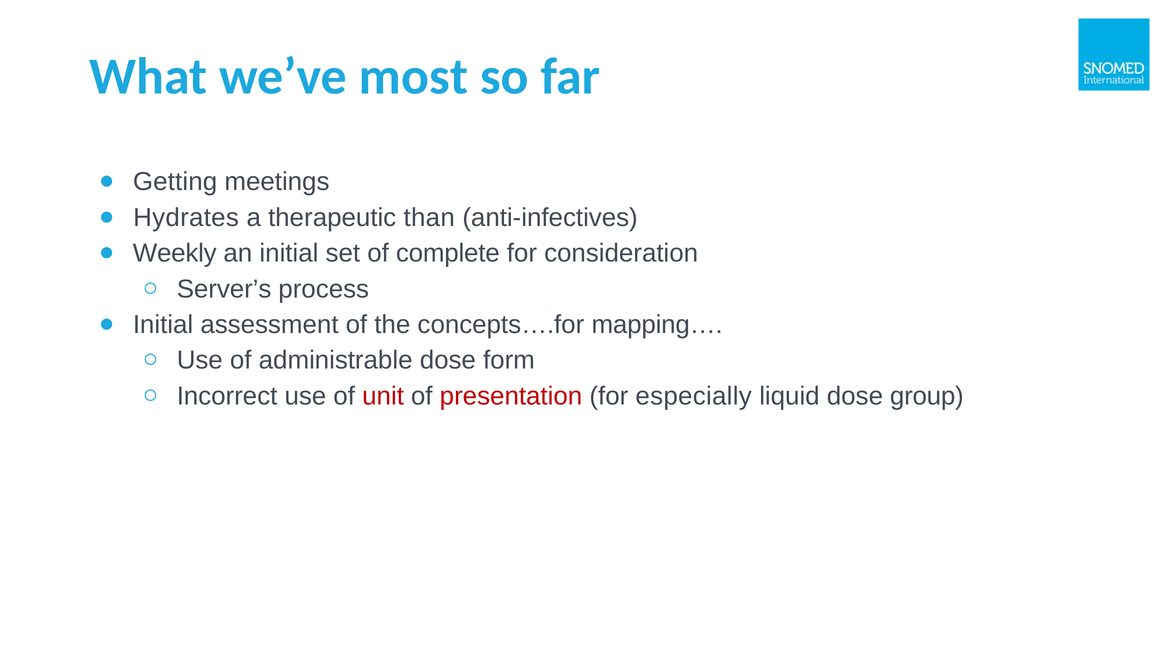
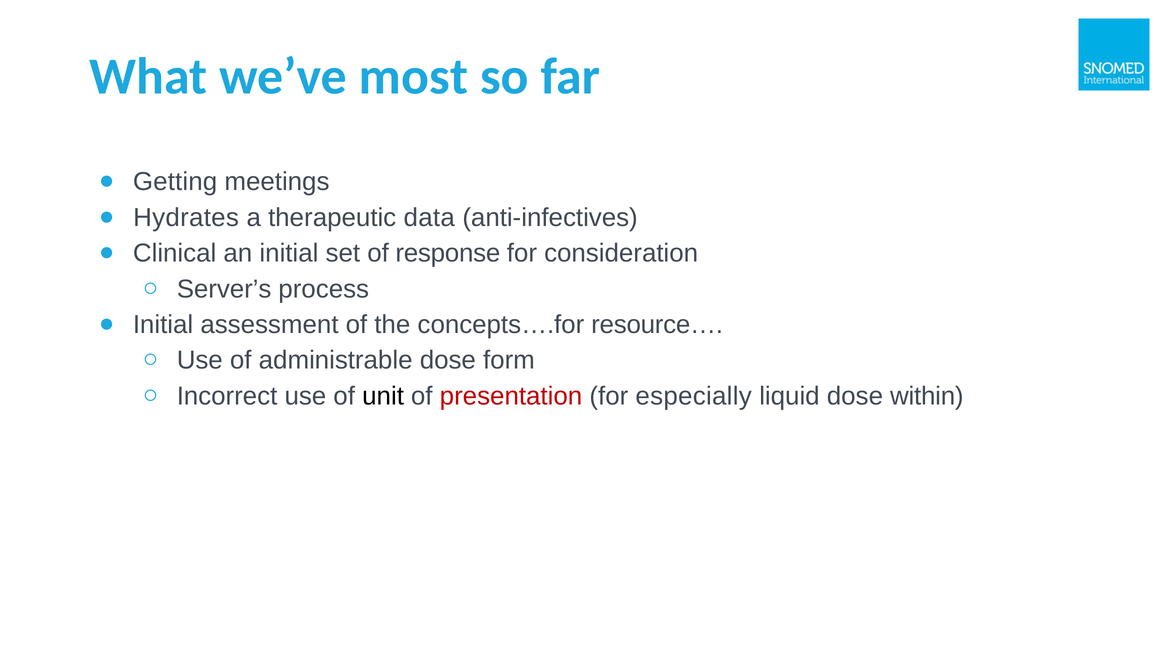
than: than -> data (429, 218)
Weekly: Weekly -> Clinical (175, 253)
complete: complete -> response (448, 253)
mapping…: mapping… -> resource… (657, 325)
unit colour: red -> black (383, 396)
group: group -> within (927, 396)
